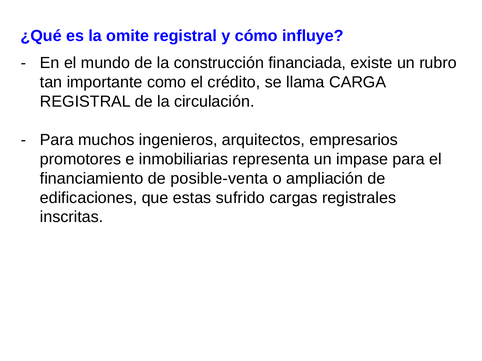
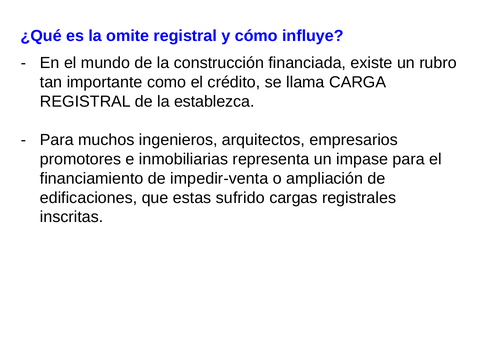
circulación: circulación -> establezca (214, 102)
posible-venta: posible-venta -> impedir-venta (219, 179)
